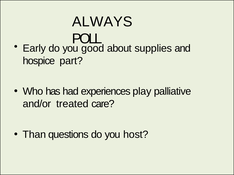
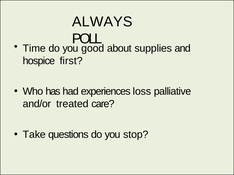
Early: Early -> Time (34, 48)
part: part -> first (71, 61)
play: play -> loss (142, 92)
Than: Than -> Take (34, 135)
host: host -> stop (136, 135)
